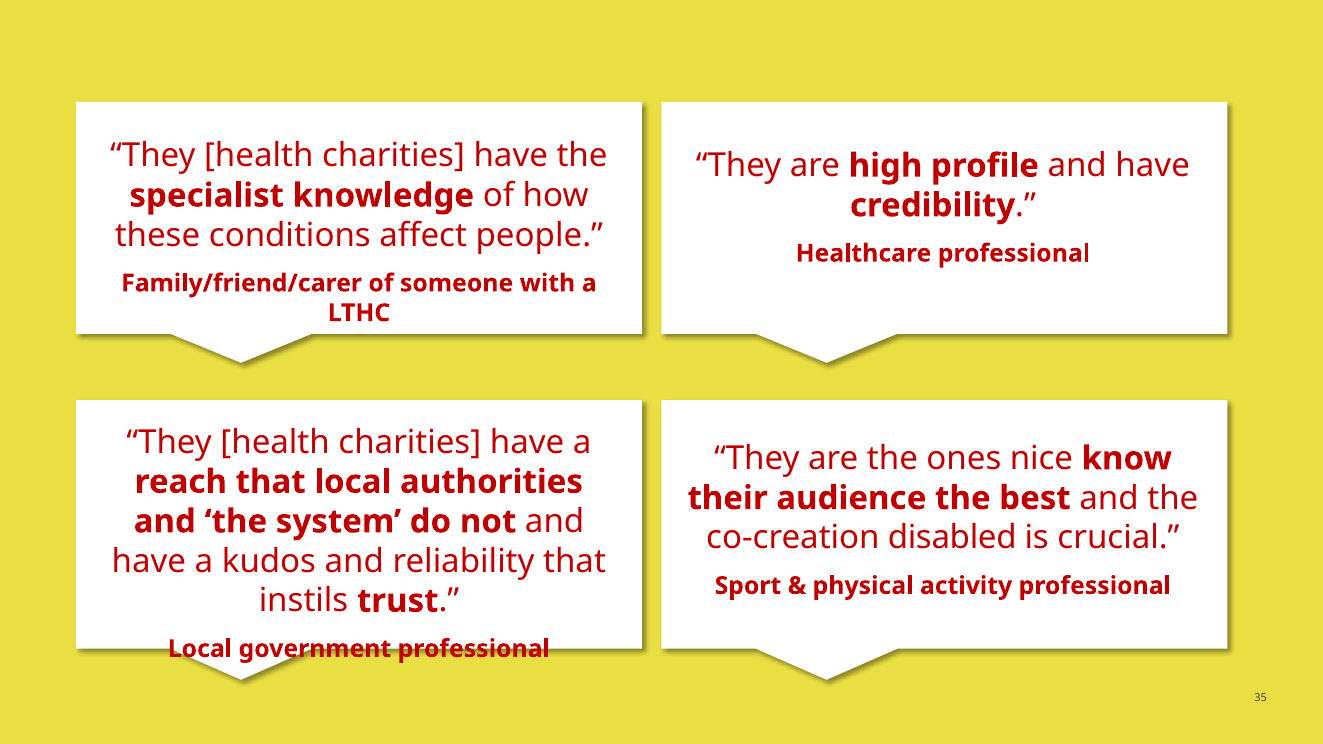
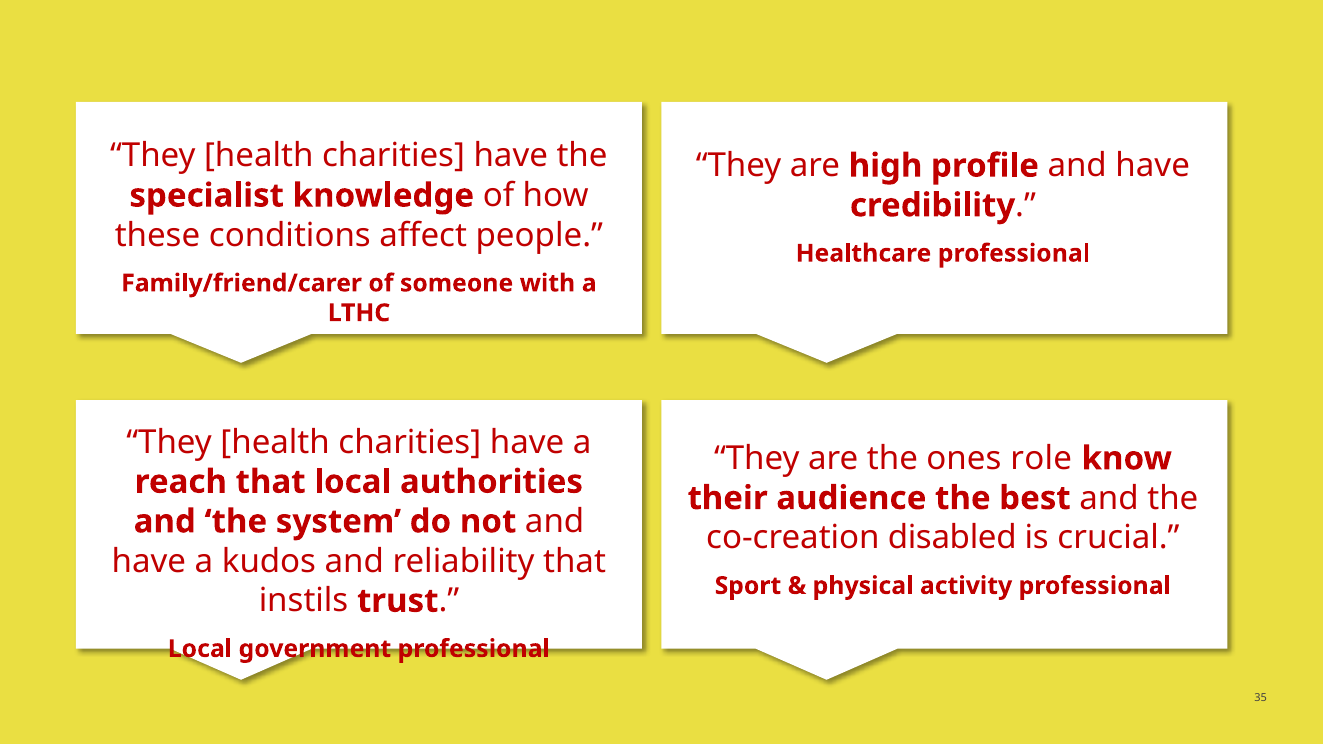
nice: nice -> role (1041, 459)
